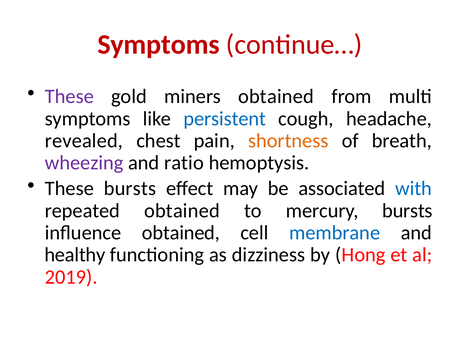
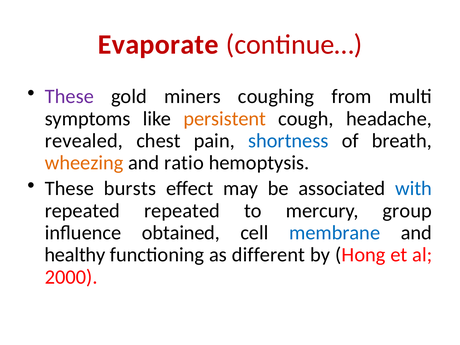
Symptoms: Symptoms -> Evaporate (158, 45)
miners obtained: obtained -> coughing (276, 96)
persistent colour: blue -> orange (225, 119)
shortness colour: orange -> blue (288, 141)
wheezing colour: purple -> orange (84, 163)
repeated obtained: obtained -> repeated (182, 211)
mercury bursts: bursts -> group (407, 211)
dizziness: dizziness -> different (269, 255)
2019: 2019 -> 2000 (71, 277)
